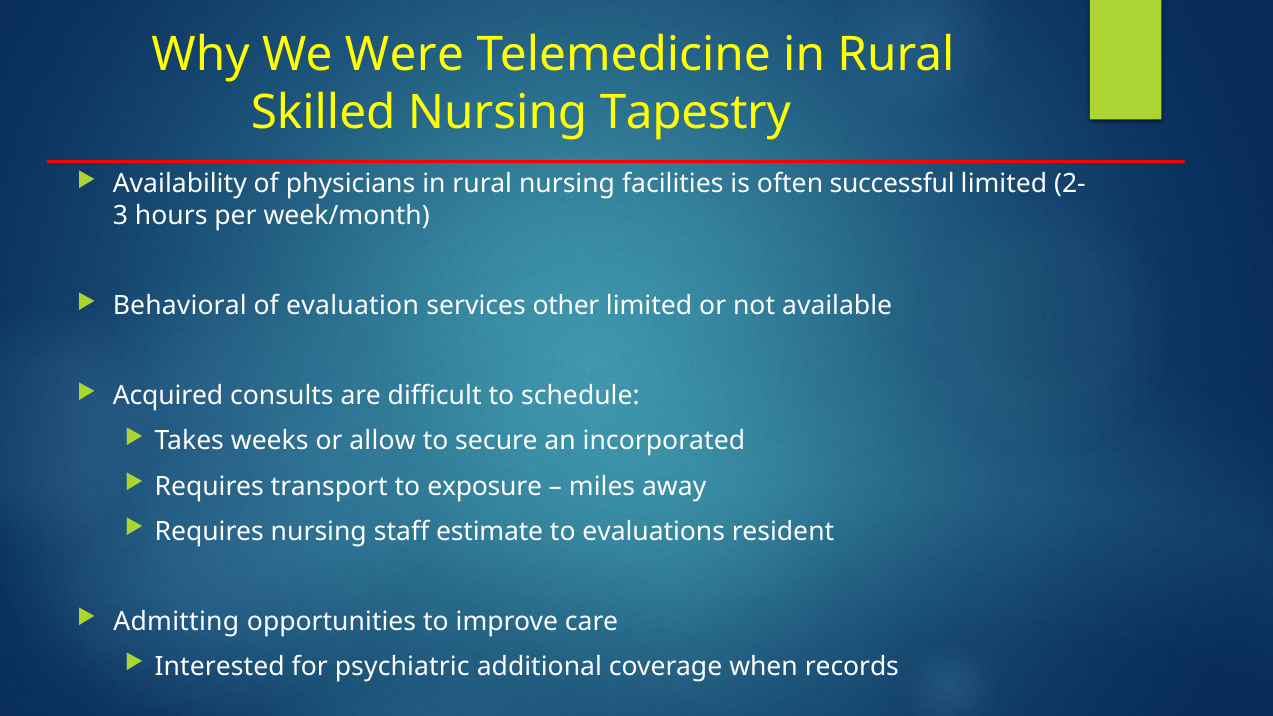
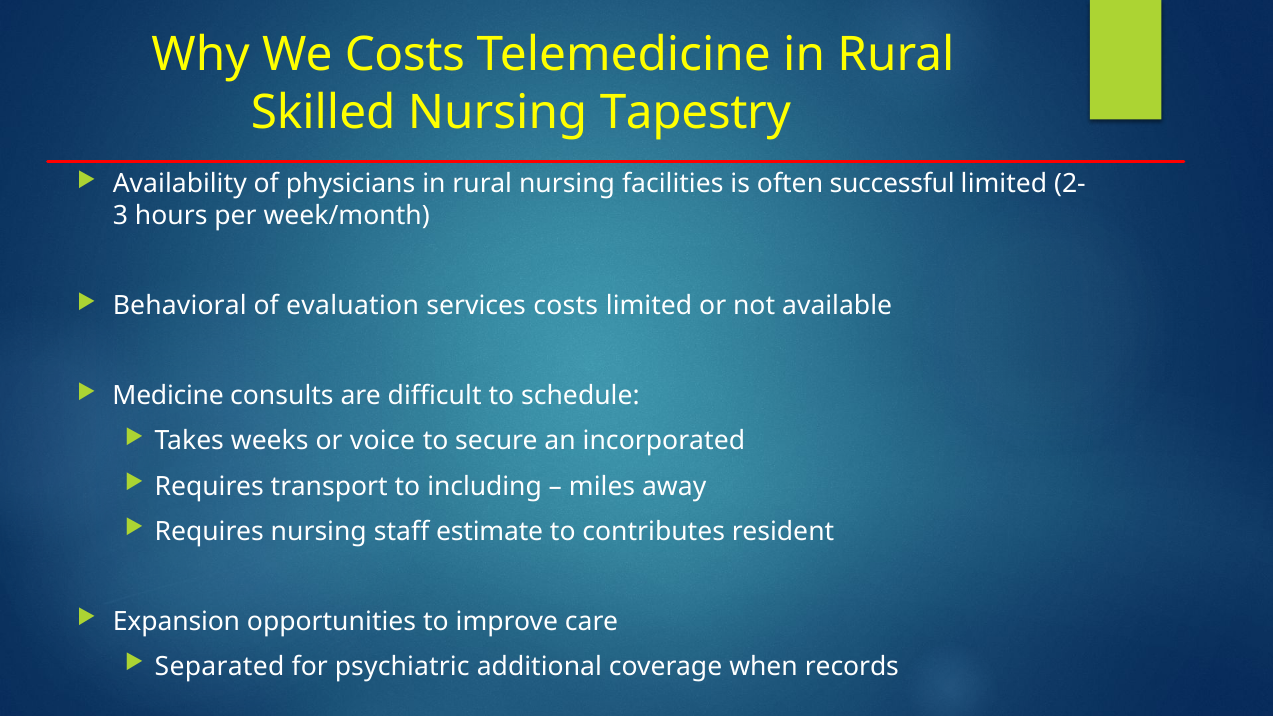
We Were: Were -> Costs (405, 55)
services other: other -> costs (566, 306)
Acquired: Acquired -> Medicine (168, 396)
allow: allow -> voice (382, 441)
exposure: exposure -> including (485, 486)
evaluations: evaluations -> contributes (654, 531)
Admitting: Admitting -> Expansion (176, 622)
Interested: Interested -> Separated (220, 667)
